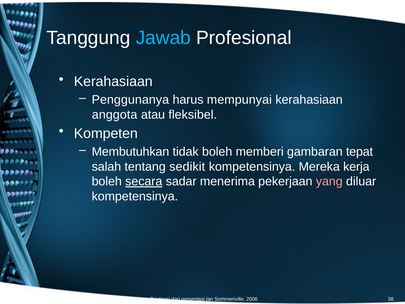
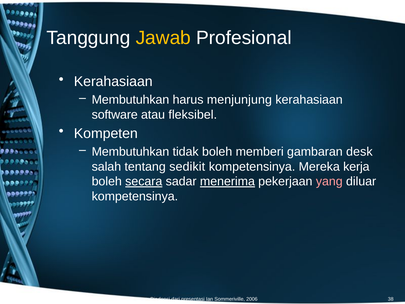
Jawab colour: light blue -> yellow (163, 38)
Penggunanya: Penggunanya -> Membutuhkan (130, 100)
mempunyai: mempunyai -> menjunjung (239, 100)
anggota: anggota -> software (115, 115)
tepat: tepat -> desk (359, 152)
menerima underline: none -> present (227, 181)
